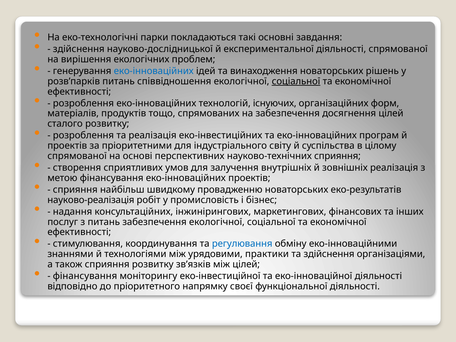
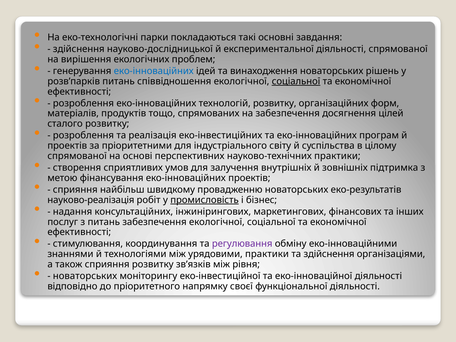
технологій існуючих: існуючих -> розвитку (275, 103)
науково-технічних сприяння: сприяння -> практики (337, 156)
зовнішніх реалізація: реалізація -> підтримка (394, 168)
промисловість underline: none -> present (205, 200)
регулювання colour: blue -> purple (242, 244)
між цілей: цілей -> рівня (246, 264)
фінансування: фінансування -> новаторських (85, 276)
